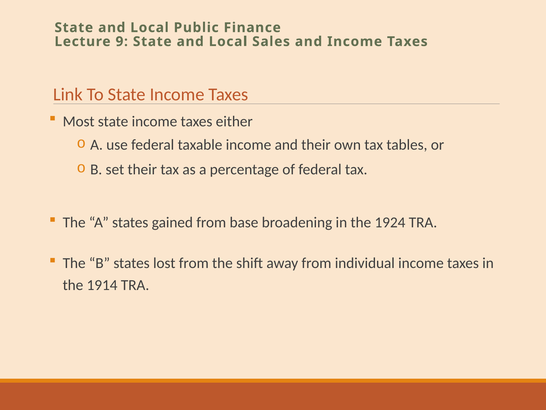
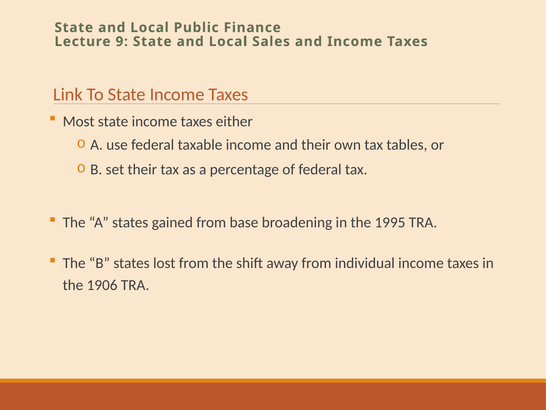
1924: 1924 -> 1995 (390, 222)
1914: 1914 -> 1906 (102, 285)
